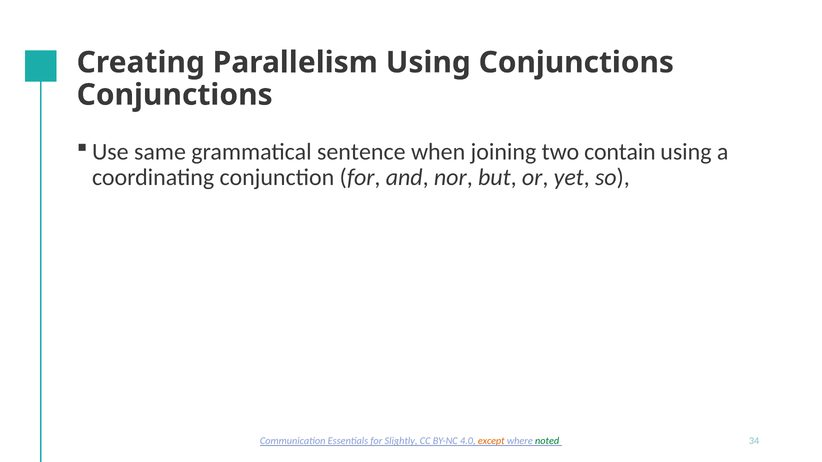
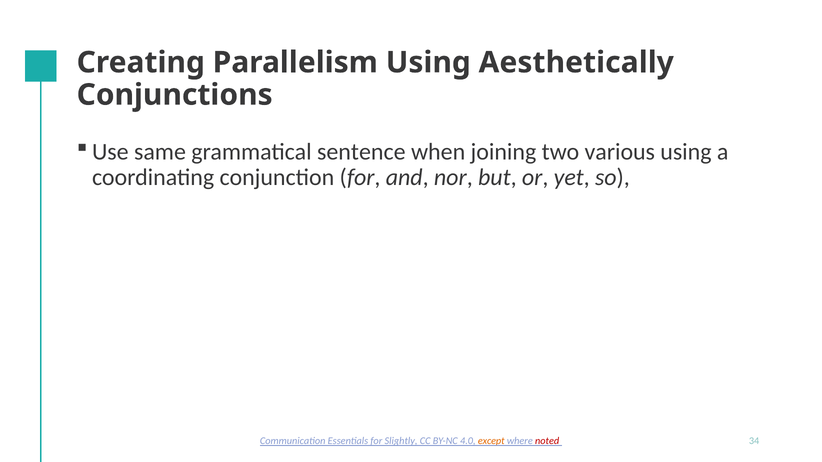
Using Conjunctions: Conjunctions -> Aesthetically (576, 63)
contain: contain -> various (620, 152)
noted colour: green -> red (547, 441)
